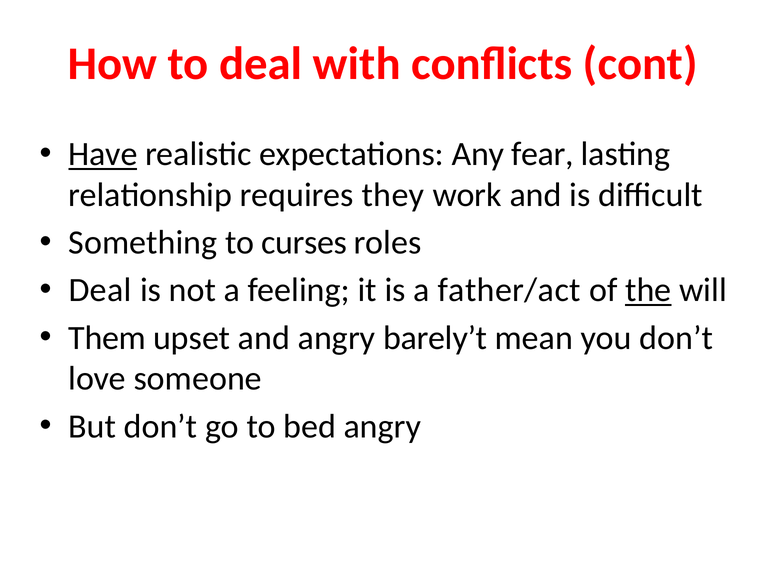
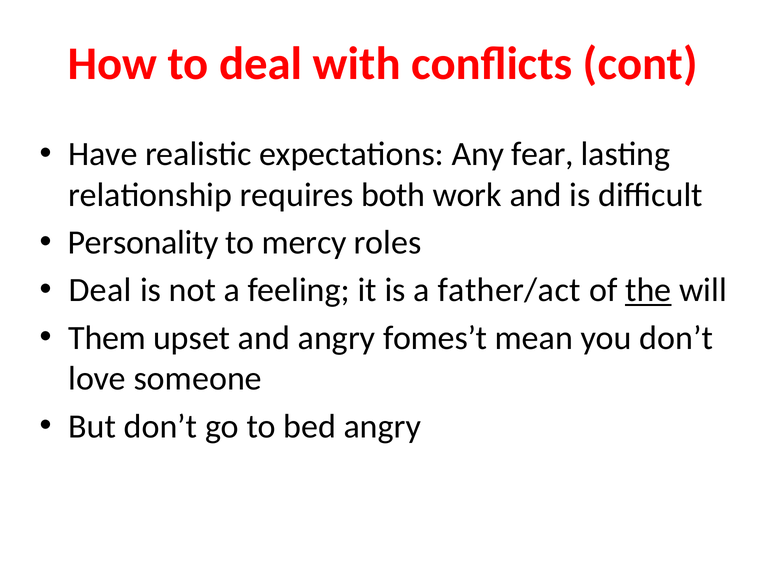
Have underline: present -> none (103, 154)
they: they -> both (393, 195)
Something: Something -> Personality (143, 243)
curses: curses -> mercy (304, 243)
barely’t: barely’t -> fomes’t (435, 338)
